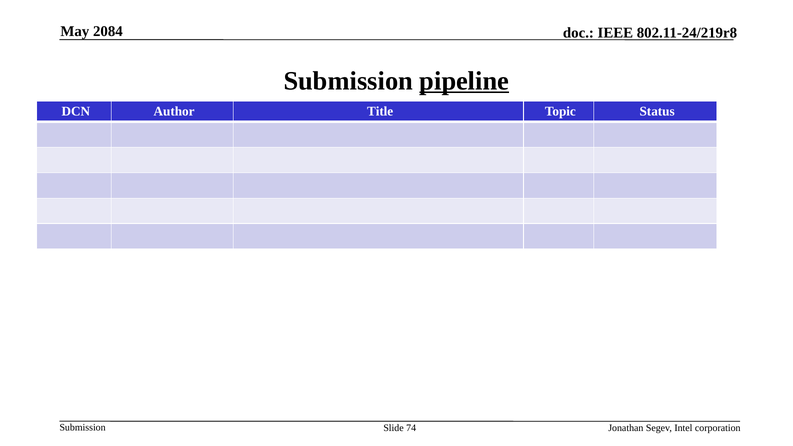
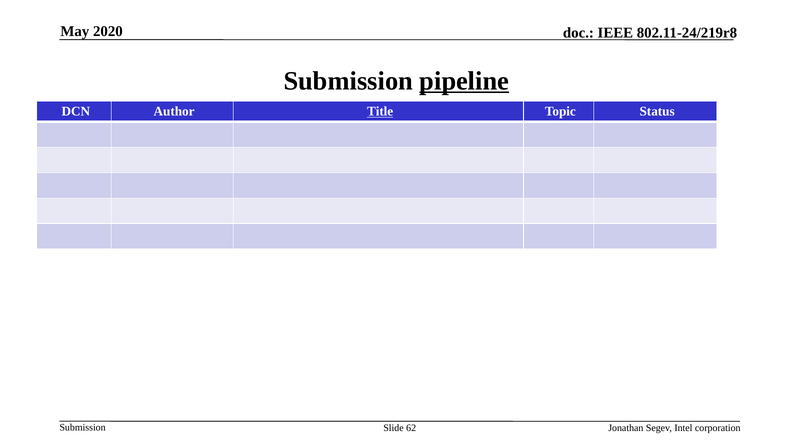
2084: 2084 -> 2020 (108, 32)
Title underline: none -> present (380, 112)
74: 74 -> 62 (411, 428)
